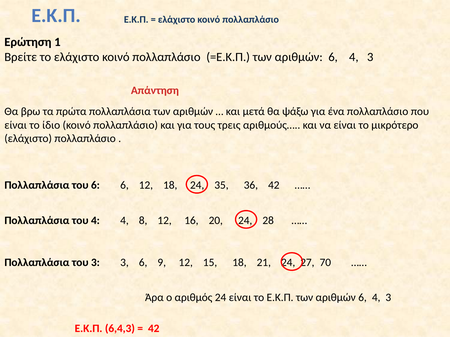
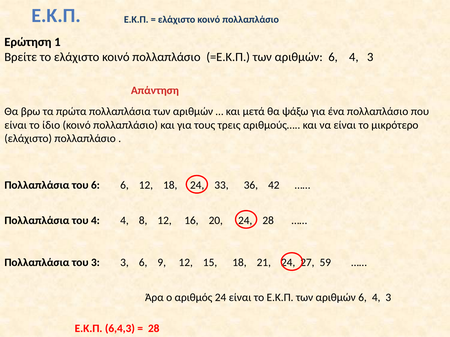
35: 35 -> 33 (221, 186)
70: 70 -> 59 (325, 263)
42: 42 -> 28 (154, 329)
